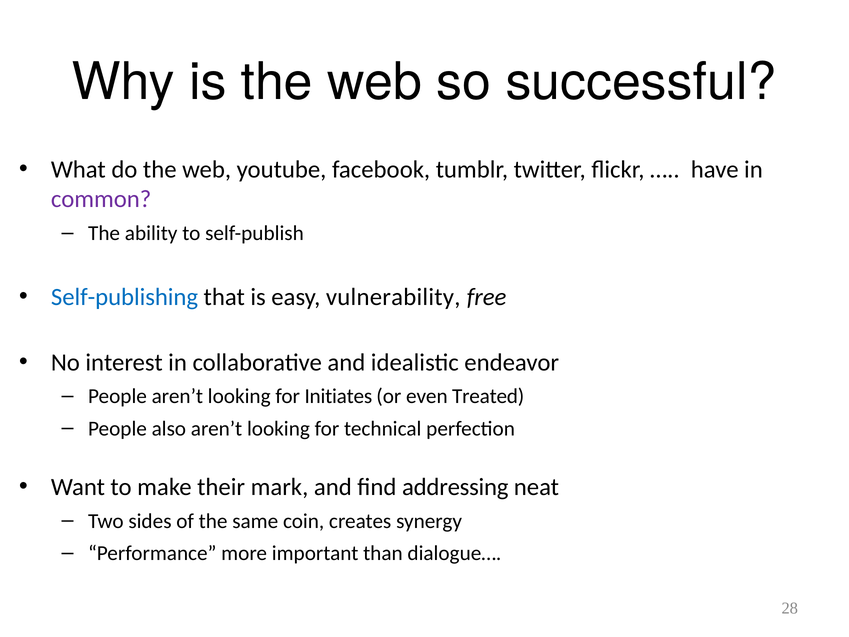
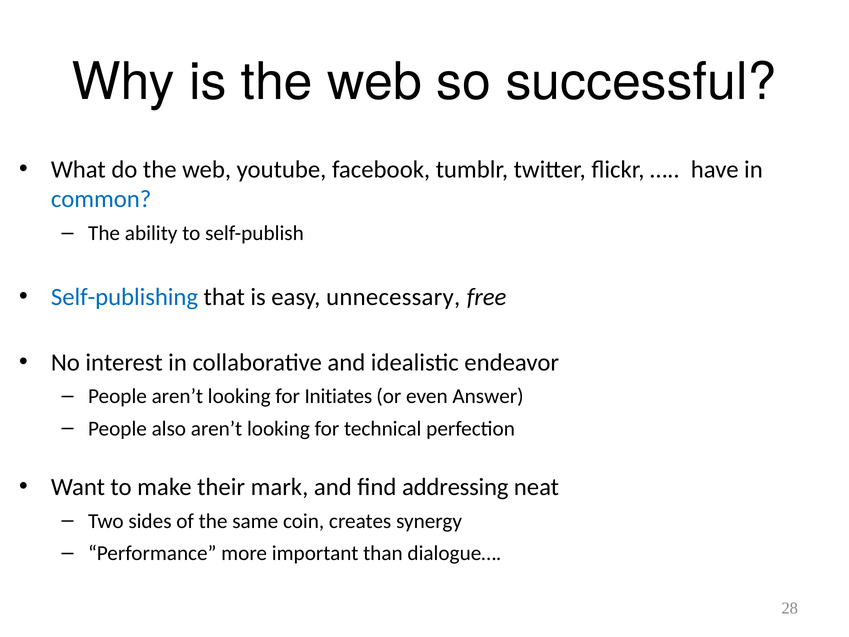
common colour: purple -> blue (101, 199)
vulnerability: vulnerability -> unnecessary (393, 297)
Treated: Treated -> Answer (488, 396)
